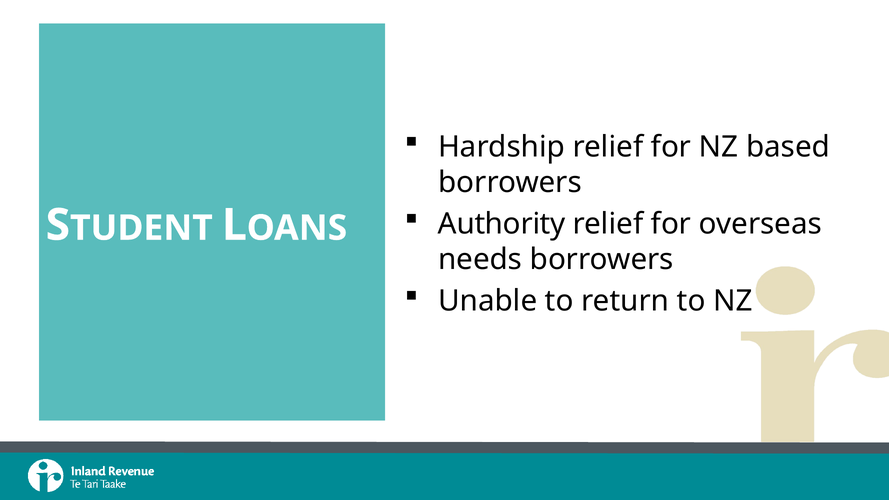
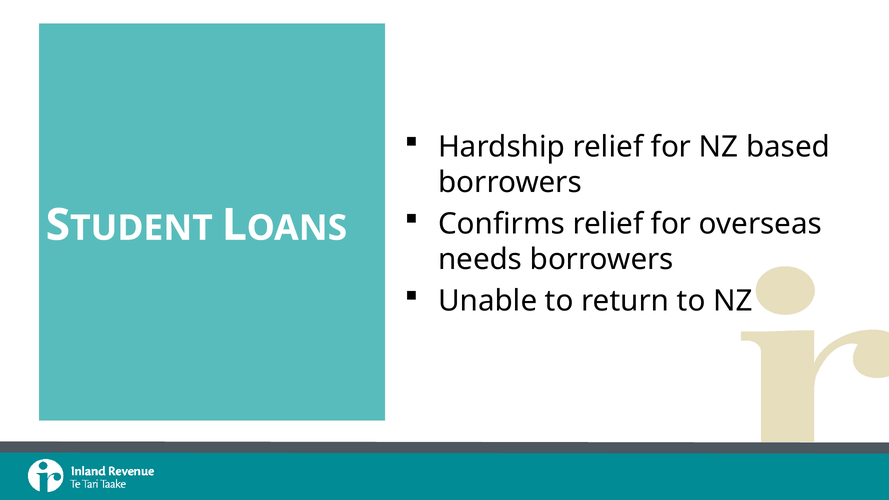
Authority: Authority -> Confirms (501, 224)
